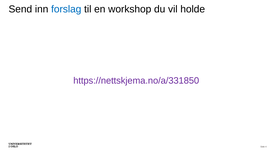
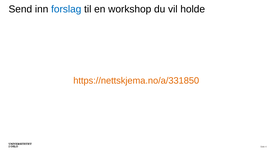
https://nettskjema.no/a/331850 colour: purple -> orange (136, 80)
